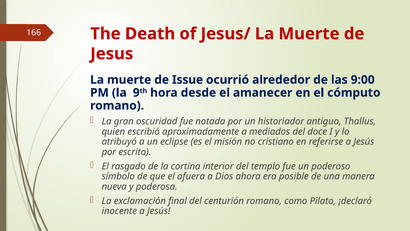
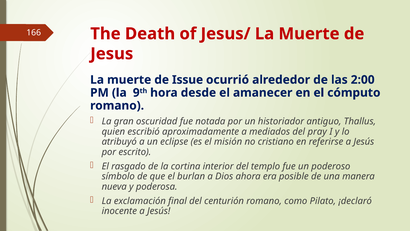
9:00: 9:00 -> 2:00 (363, 80)
doce: doce -> pray (317, 131)
afuera: afuera -> burlan (191, 176)
